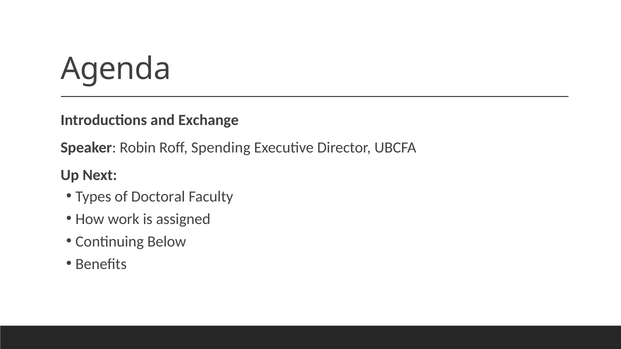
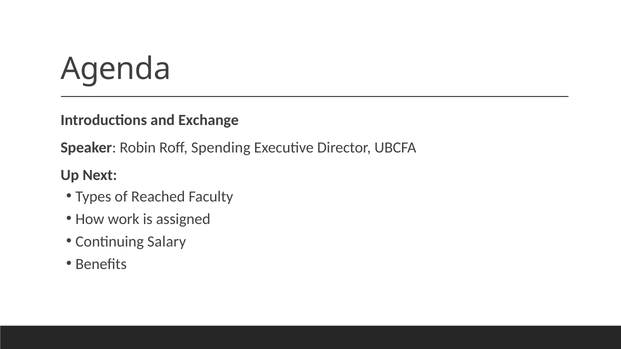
Doctoral: Doctoral -> Reached (158, 197)
Below: Below -> Salary (167, 242)
